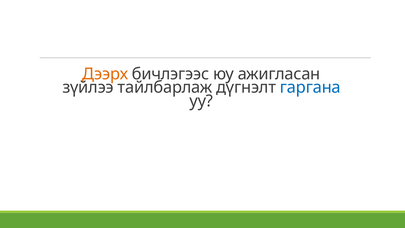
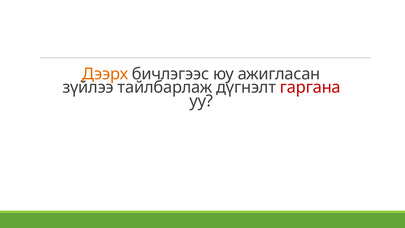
гаргана colour: blue -> red (310, 87)
